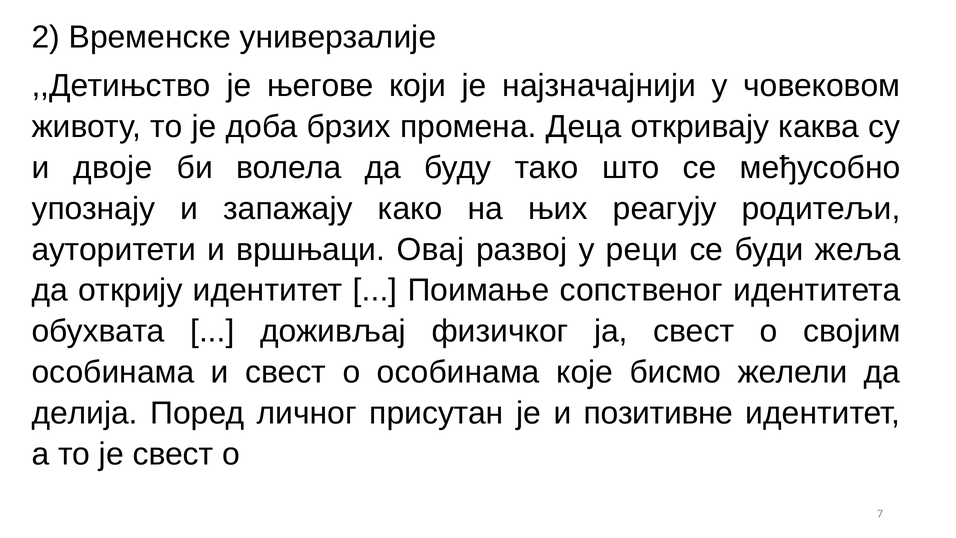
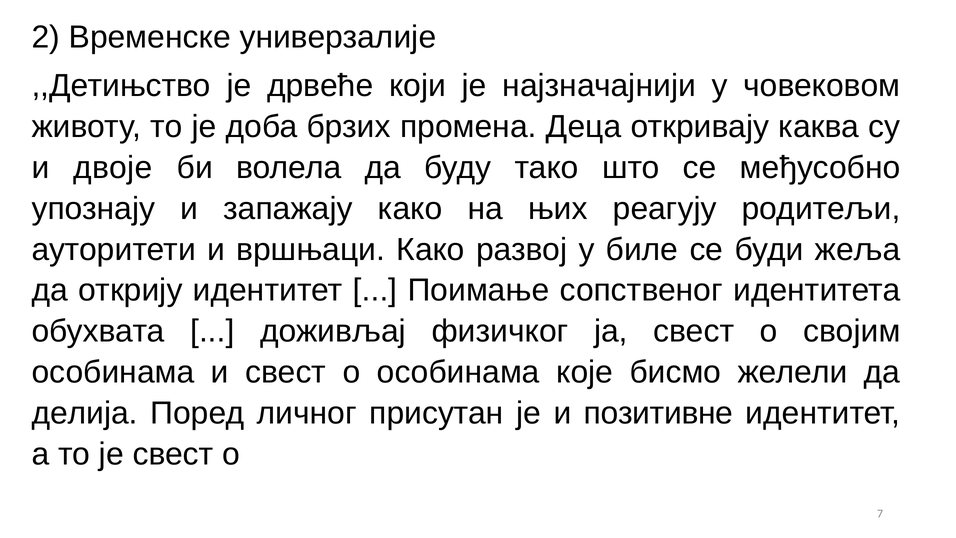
његове: његове -> дрвеће (320, 86)
вршњаци Овај: Овај -> Како (430, 249)
реци: реци -> биле (642, 249)
